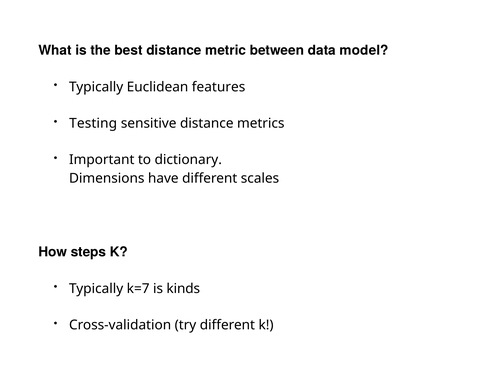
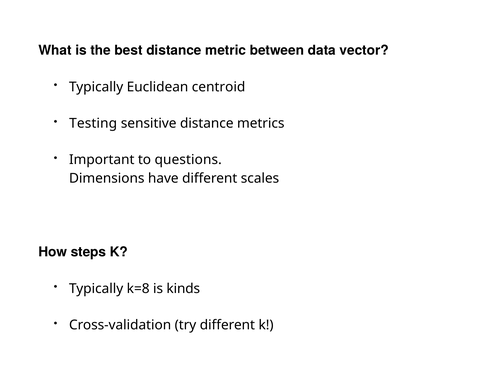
model: model -> vector (364, 50)
features: features -> centroid (219, 87)
dictionary: dictionary -> questions (188, 160)
k=7: k=7 -> k=8 (138, 289)
